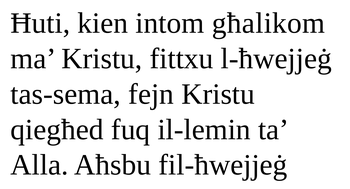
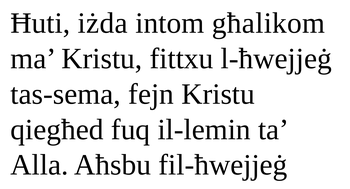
kien: kien -> iżda (103, 23)
